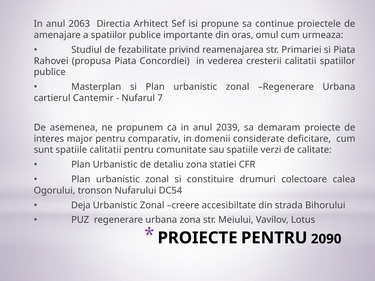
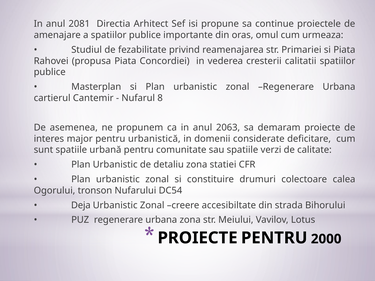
2063: 2063 -> 2081 (79, 24)
7: 7 -> 8 (160, 98)
2039: 2039 -> 2063 (228, 128)
comparativ: comparativ -> urbanistică (154, 139)
spatiile calitatii: calitatii -> urbană (105, 150)
2090: 2090 -> 2000 (326, 239)
